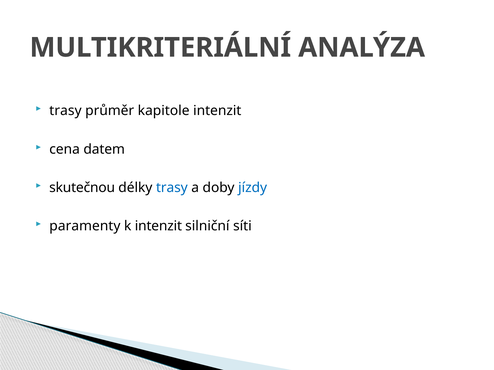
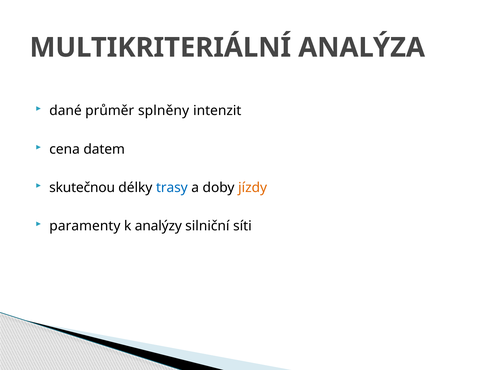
trasy: trasy -> dané (66, 111)
kapitole: kapitole -> splněny (164, 111)
jízdy colour: blue -> orange (253, 188)
k intenzit: intenzit -> analýzy (158, 226)
